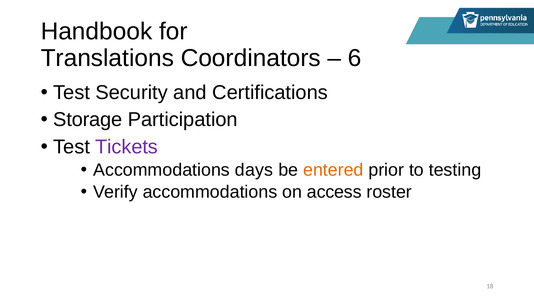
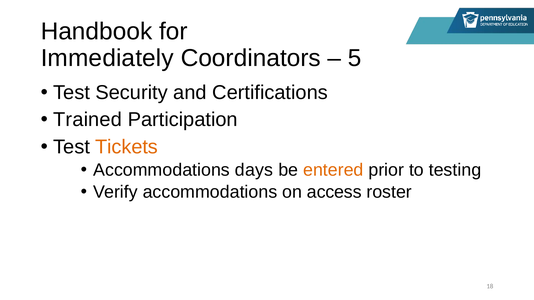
Translations: Translations -> Immediately (107, 58)
6: 6 -> 5 (355, 58)
Storage: Storage -> Trained (88, 120)
Tickets colour: purple -> orange (127, 147)
